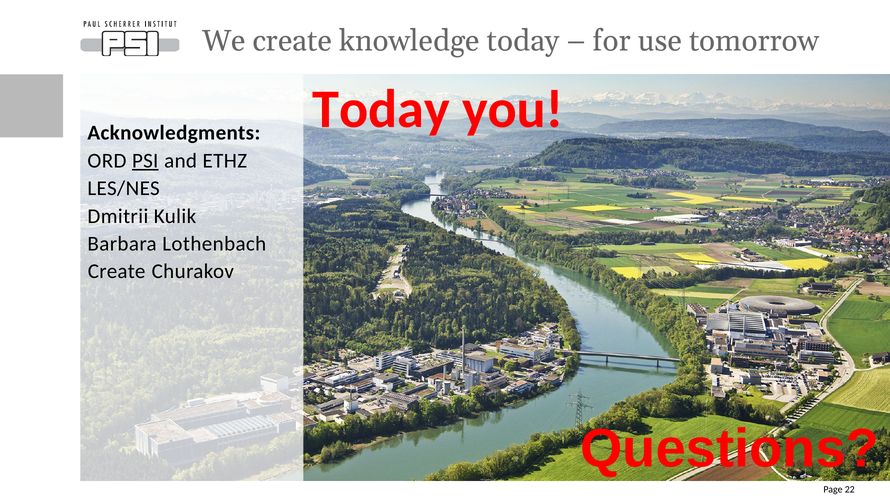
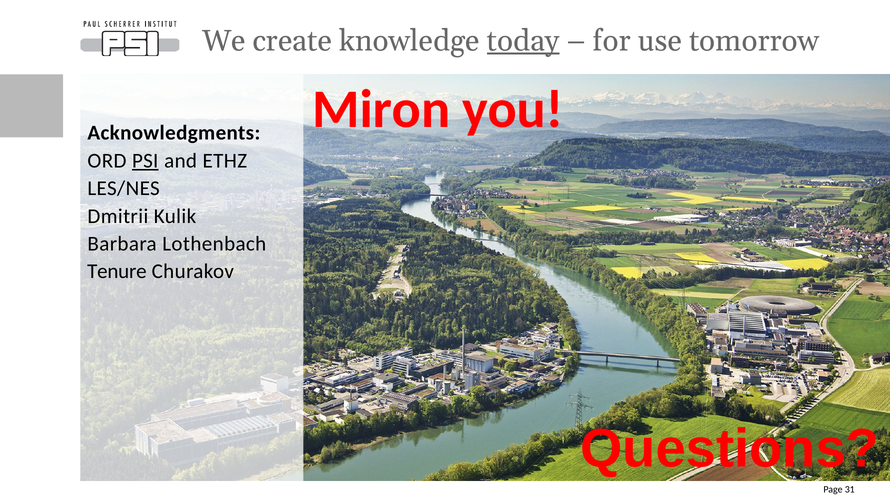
today underline: none -> present (523, 41)
Today: Today -> Miron (381, 109)
Create: Create -> Tenure (117, 272)
22: 22 -> 31 (850, 490)
